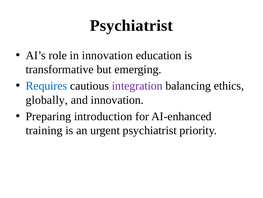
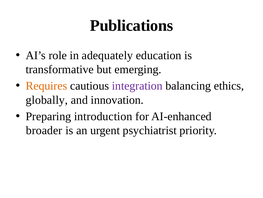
Psychiatrist: Psychiatrist -> Publications (132, 25)
in innovation: innovation -> adequately (107, 55)
Requires colour: blue -> orange (46, 86)
training: training -> broader (44, 130)
